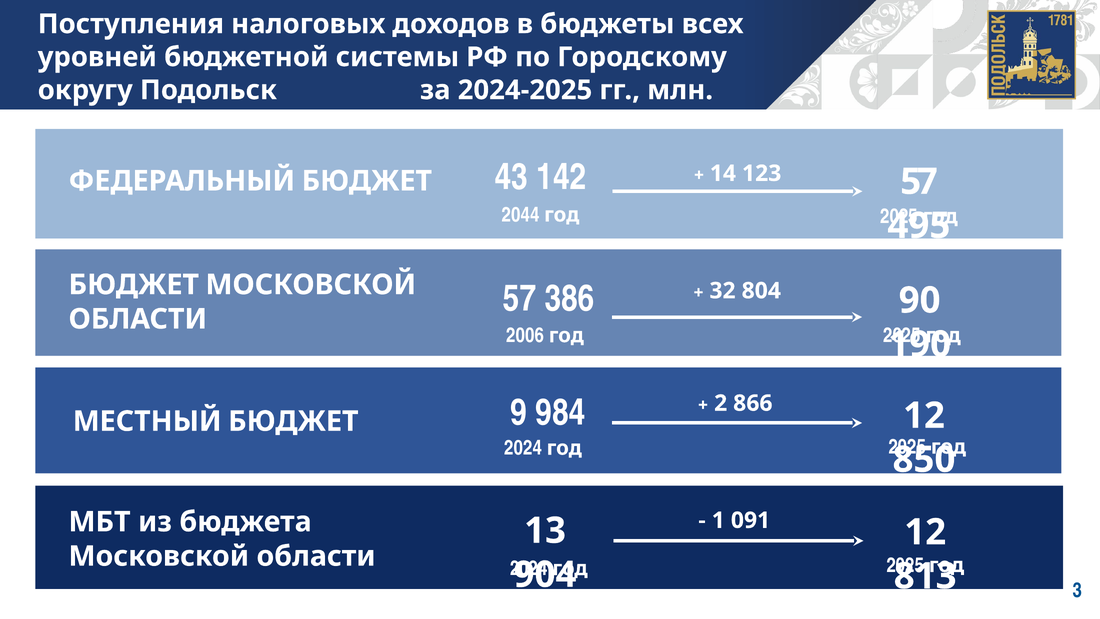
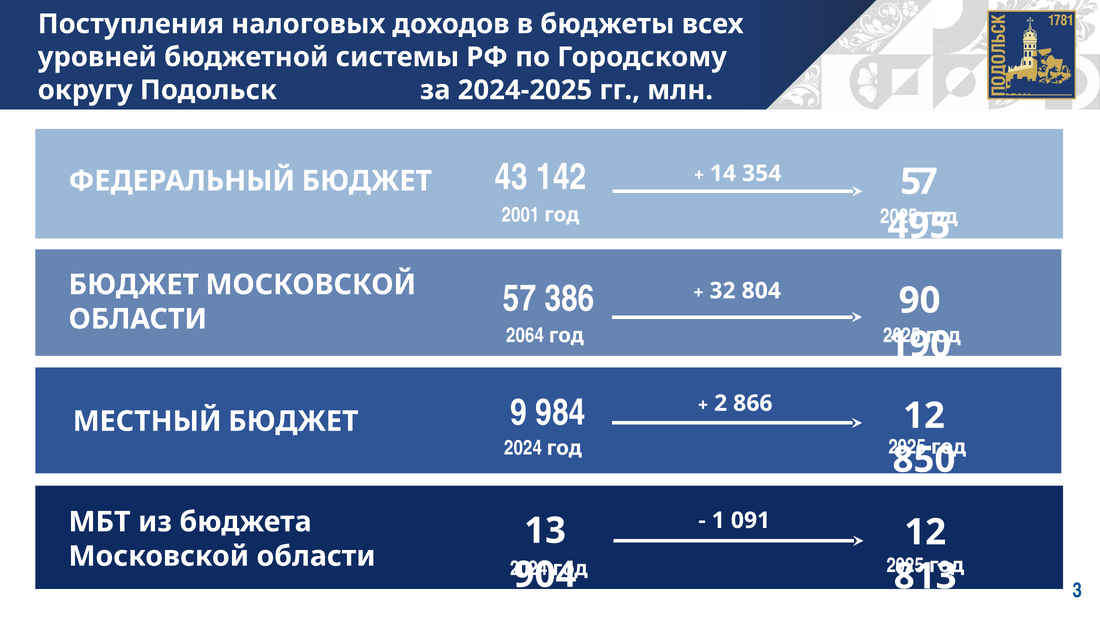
123: 123 -> 354 (762, 173)
2044: 2044 -> 2001 (521, 215)
2006: 2006 -> 2064 (525, 335)
